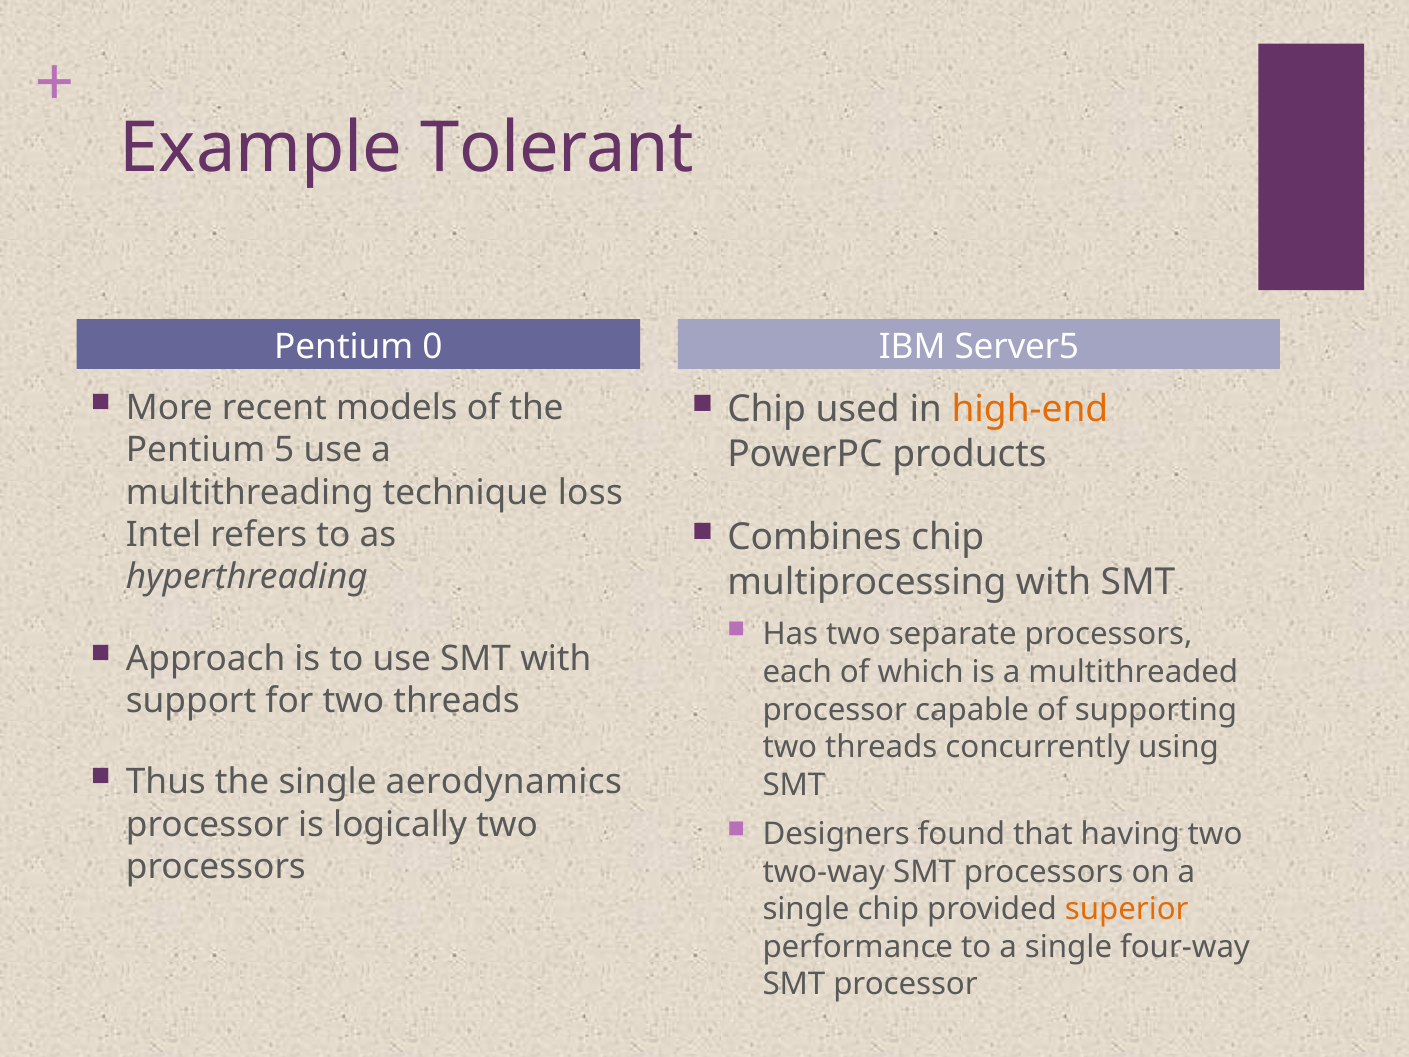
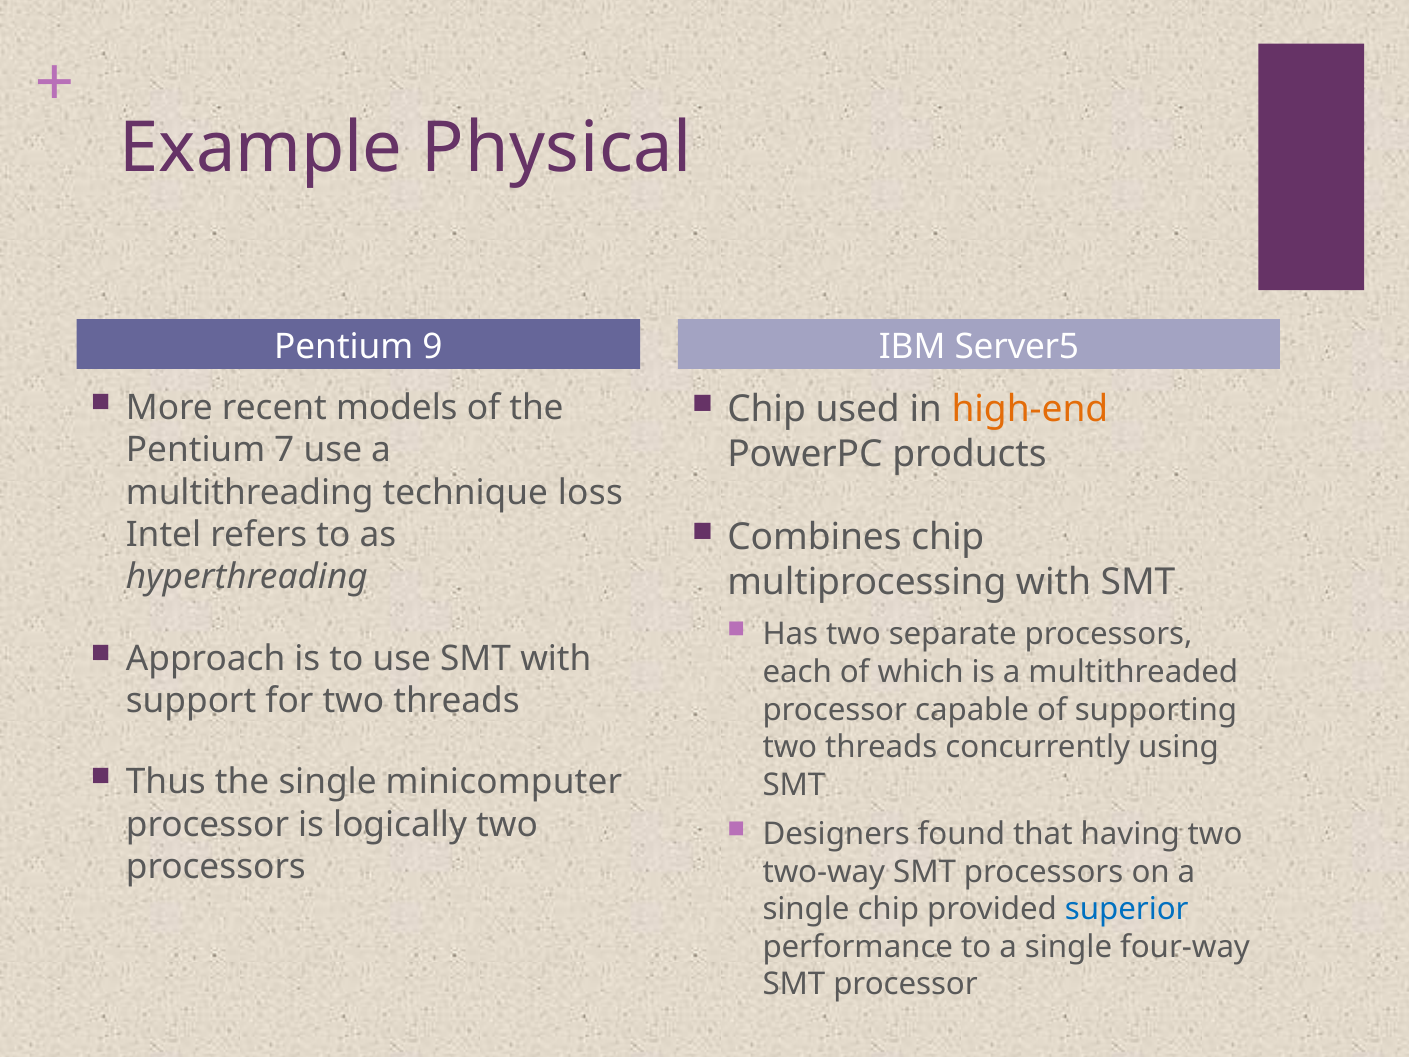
Tolerant: Tolerant -> Physical (557, 148)
0: 0 -> 9 (432, 346)
5: 5 -> 7 (284, 450)
aerodynamics: aerodynamics -> minicomputer (504, 782)
superior colour: orange -> blue (1127, 909)
